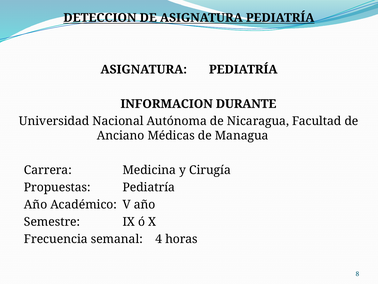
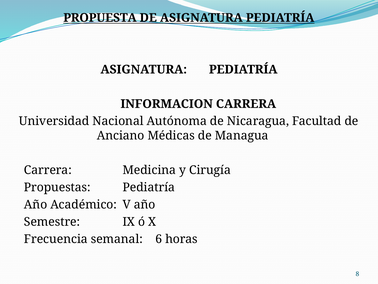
DETECCION: DETECCION -> PROPUESTA (100, 18)
INFORMACION DURANTE: DURANTE -> CARRERA (246, 104)
4: 4 -> 6 (159, 239)
